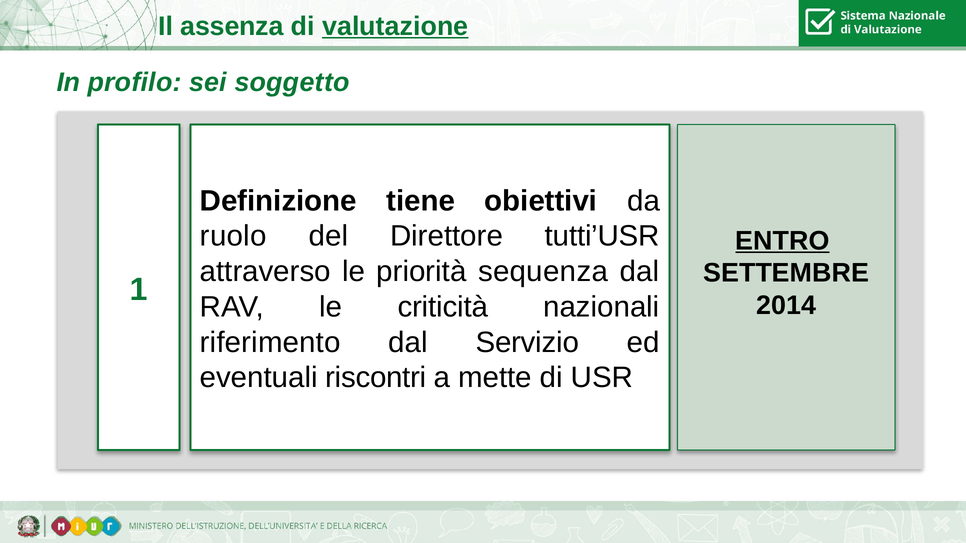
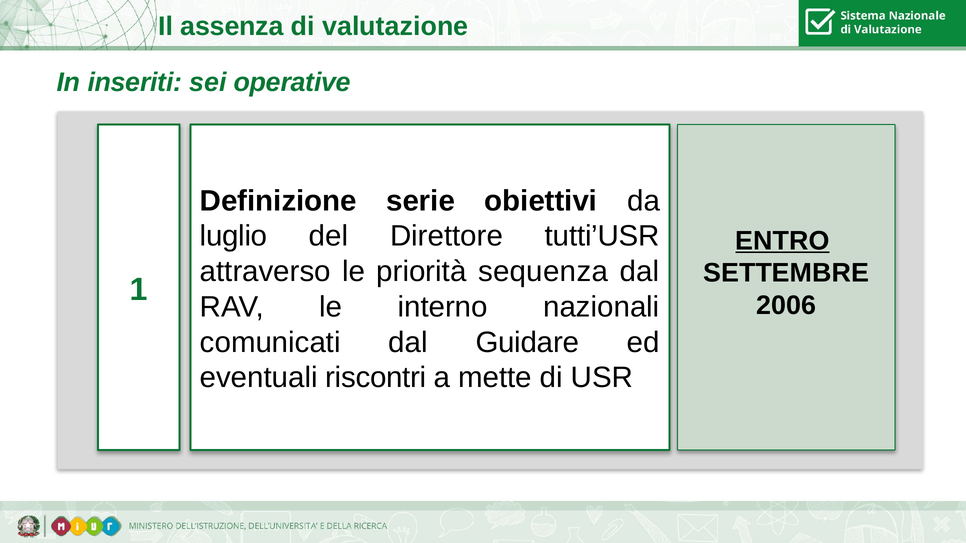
valutazione underline: present -> none (395, 26)
profilo: profilo -> inseriti (135, 82)
soggetto: soggetto -> operative (292, 82)
tiene: tiene -> serie (421, 201)
ruolo: ruolo -> luglio (234, 236)
2014: 2014 -> 2006 (786, 305)
criticità: criticità -> interno (443, 307)
riferimento: riferimento -> comunicati (270, 343)
Servizio: Servizio -> Guidare (527, 343)
